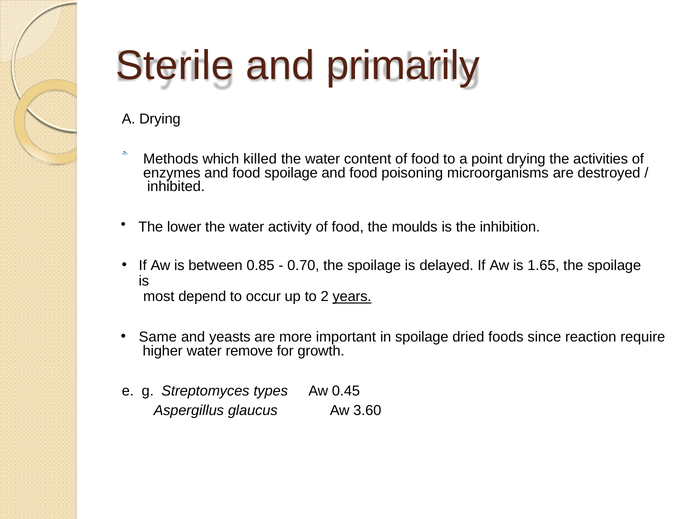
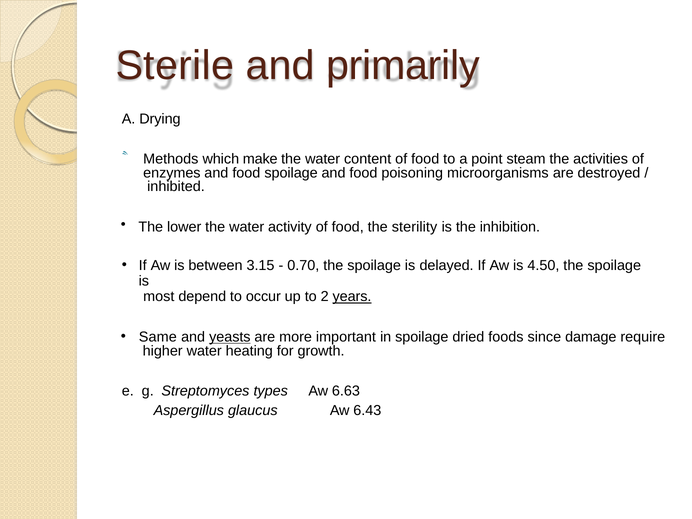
killed: killed -> make (260, 159)
point drying: drying -> steam (526, 159)
moulds: moulds -> sterility (415, 227)
0.85: 0.85 -> 3.15 (261, 266)
1.65: 1.65 -> 4.50 (543, 266)
yeasts underline: none -> present (230, 337)
reaction: reaction -> damage (591, 337)
remove: remove -> heating (249, 351)
0.45: 0.45 -> 6.63 (346, 391)
3.60: 3.60 -> 6.43 (367, 411)
